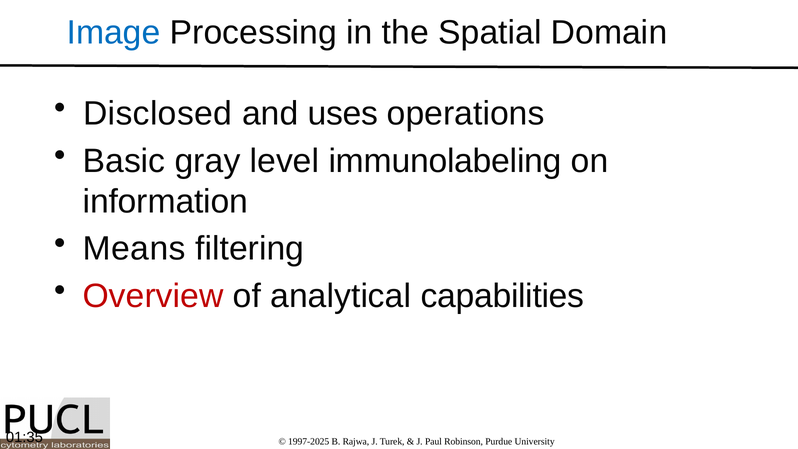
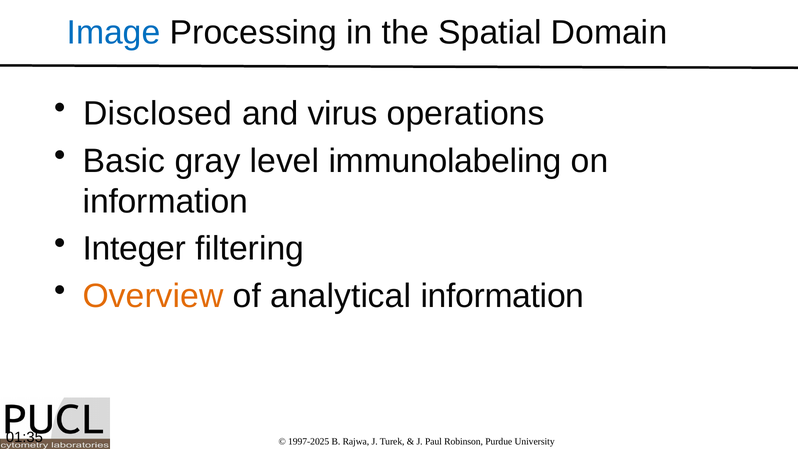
uses: uses -> virus (343, 114)
Means: Means -> Integer (134, 249)
Overview colour: red -> orange (153, 296)
analytical capabilities: capabilities -> information (502, 296)
